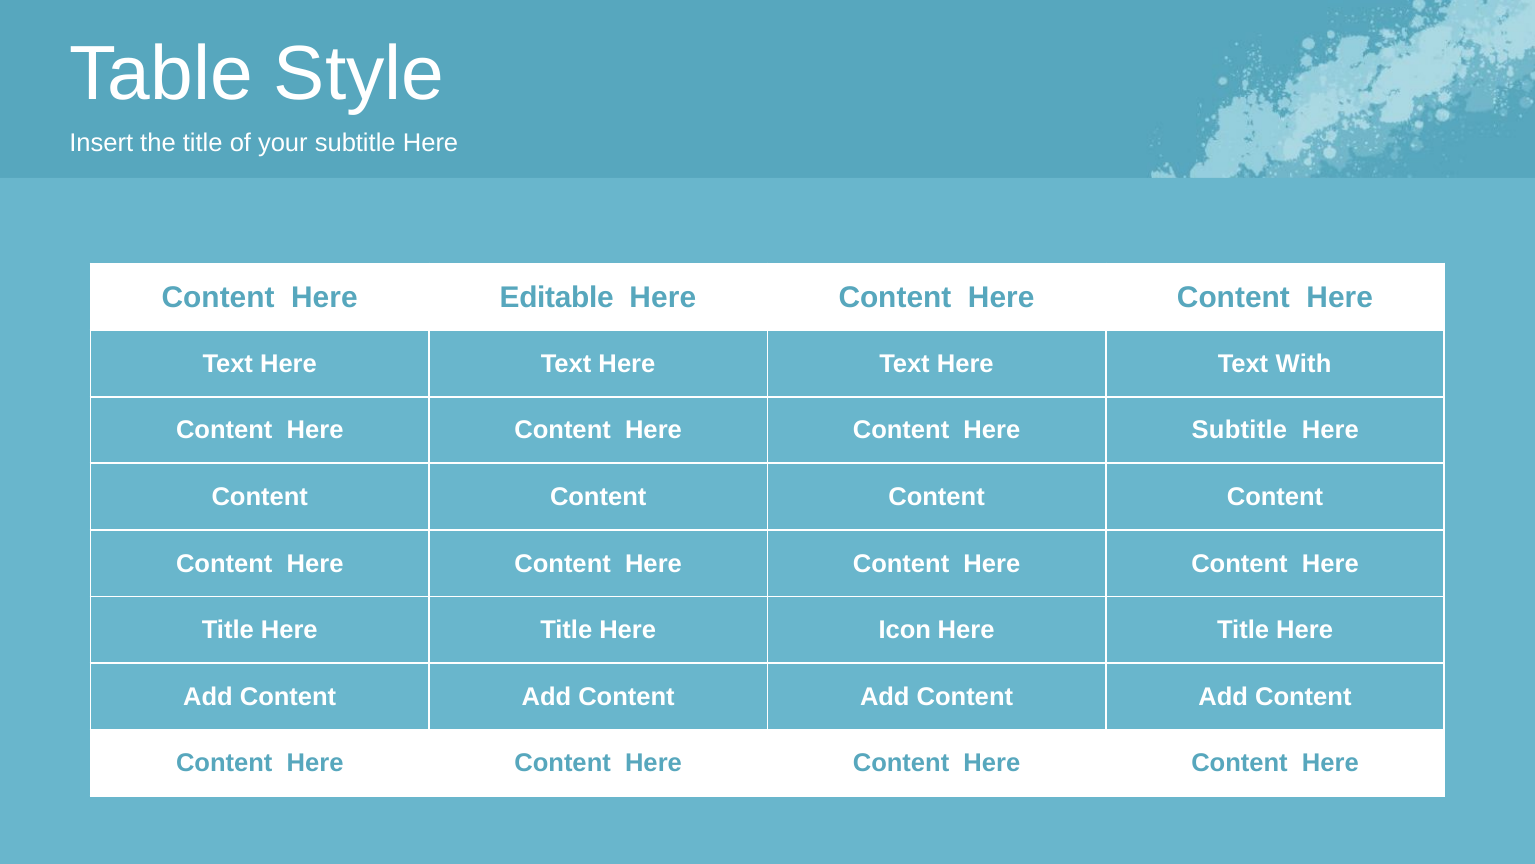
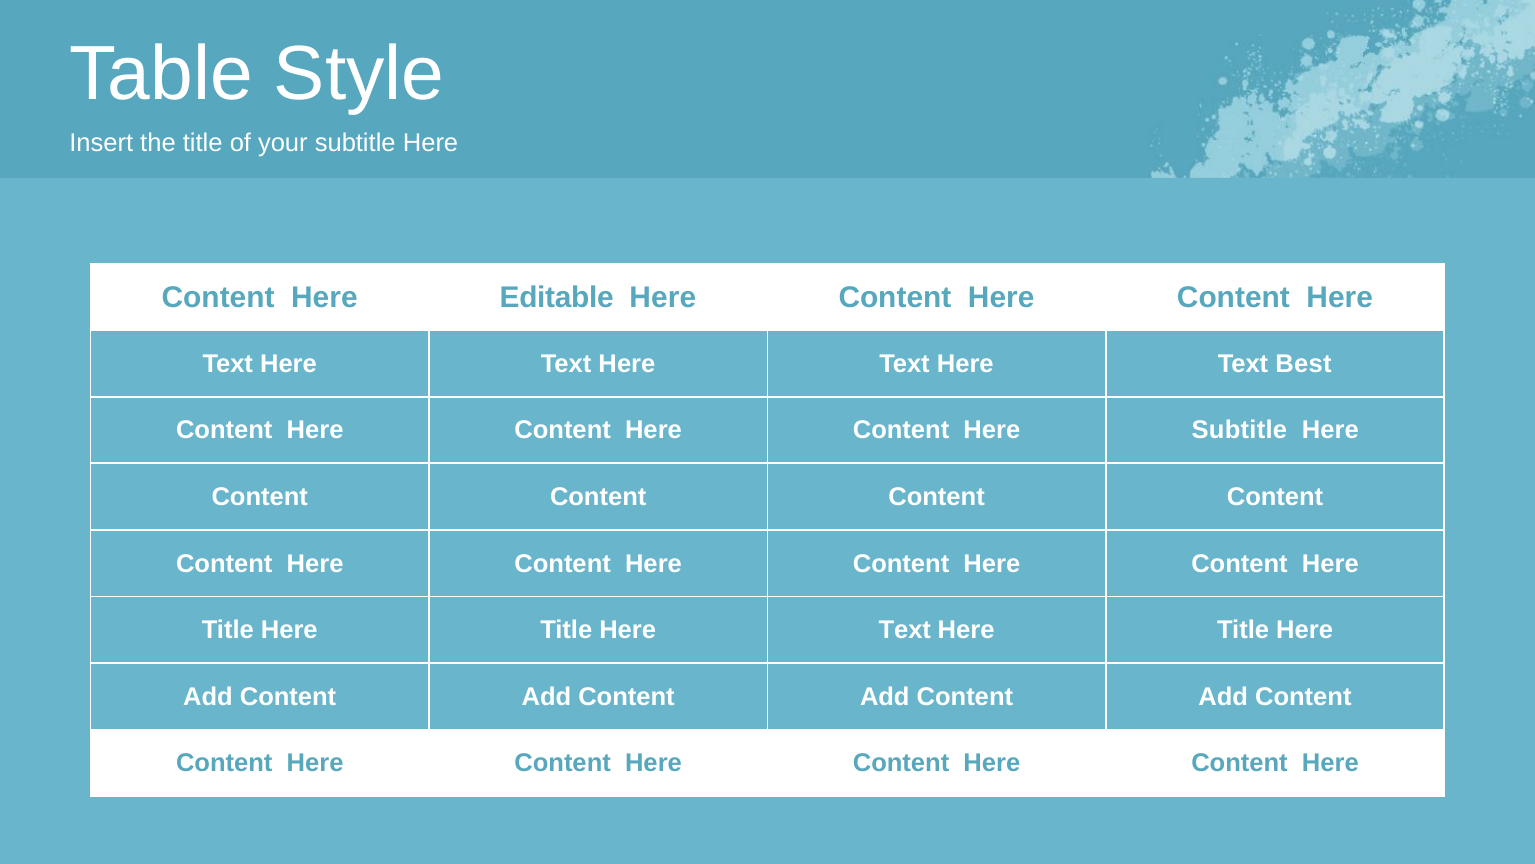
With: With -> Best (1304, 364)
Title Here Icon: Icon -> Text (905, 630)
